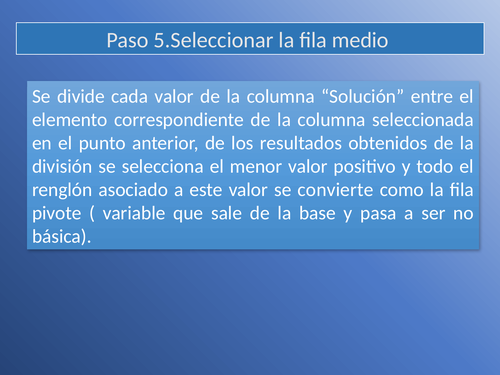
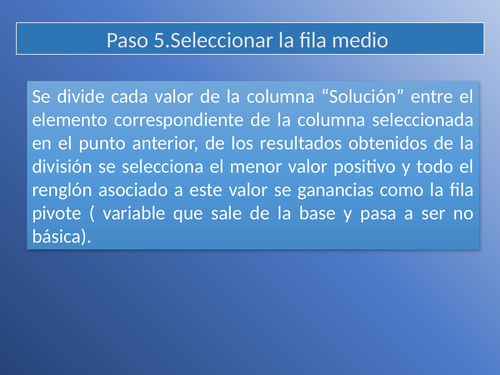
convierte: convierte -> ganancias (336, 190)
